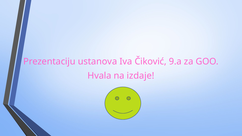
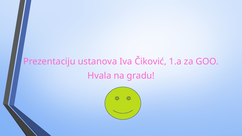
9.a: 9.a -> 1.a (175, 62)
izdaje: izdaje -> gradu (141, 76)
